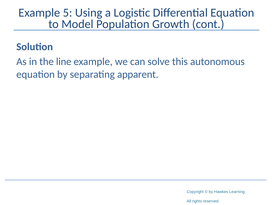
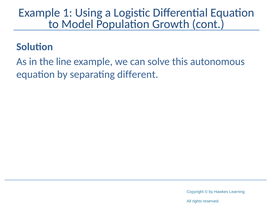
5: 5 -> 1 (68, 13)
apparent: apparent -> different (138, 74)
